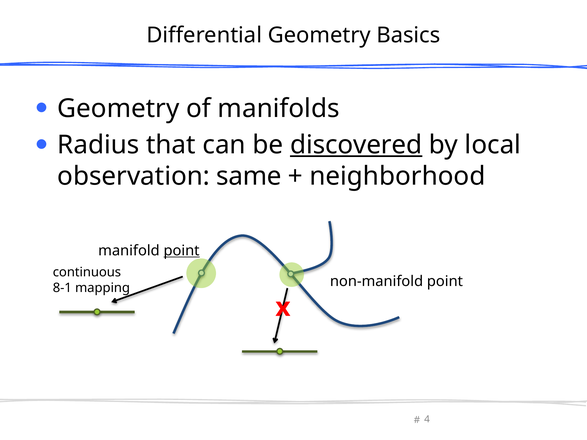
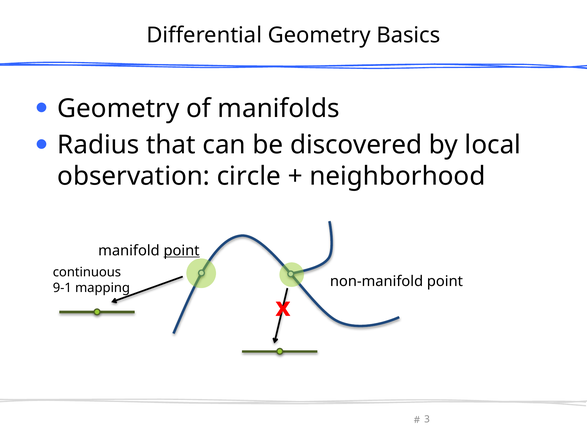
discovered underline: present -> none (356, 145)
same: same -> circle (249, 176)
8-1: 8-1 -> 9-1 (62, 288)
4: 4 -> 3 (427, 420)
